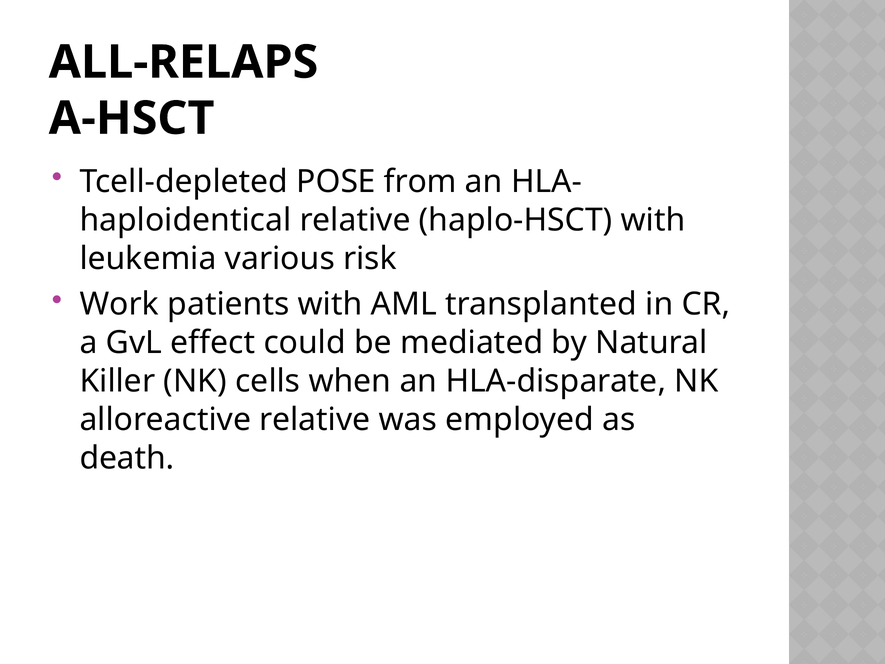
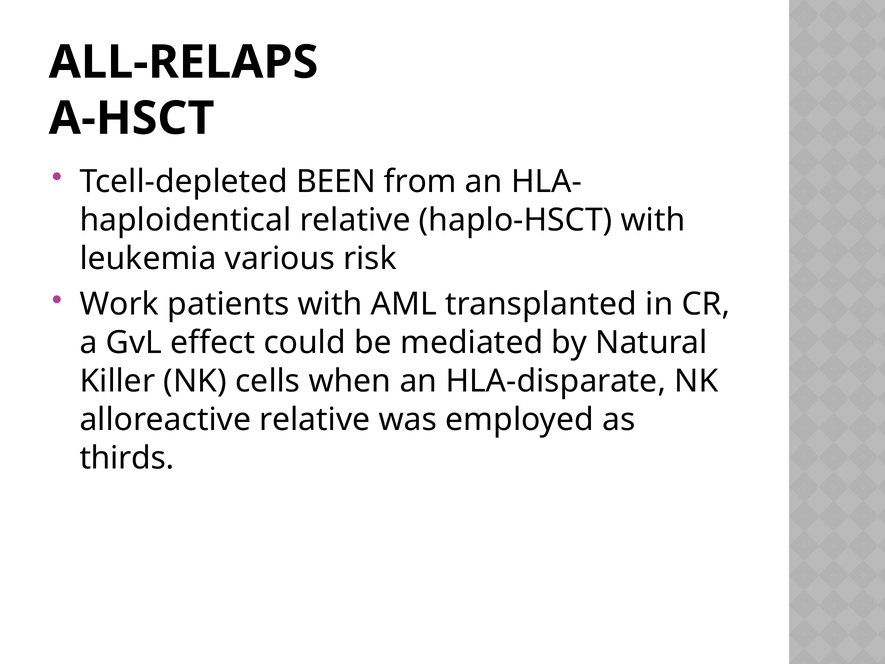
POSE: POSE -> BEEN (336, 182)
death: death -> thirds (127, 458)
